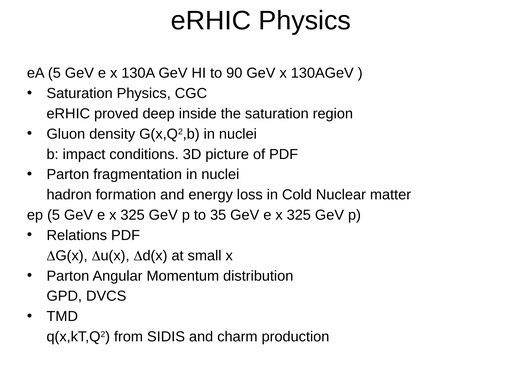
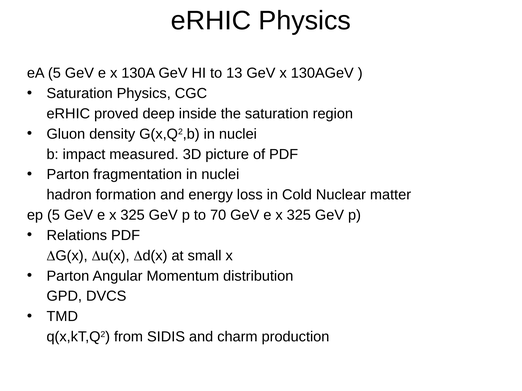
90: 90 -> 13 (234, 73)
conditions: conditions -> measured (144, 154)
35: 35 -> 70 (218, 215)
